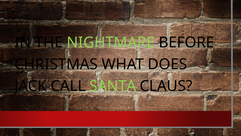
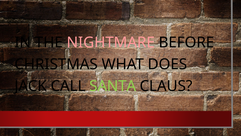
NIGHTMARE colour: light green -> pink (111, 42)
